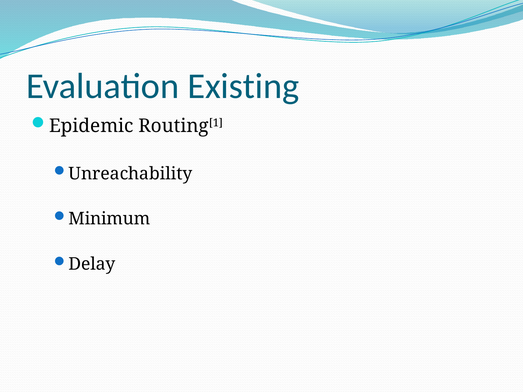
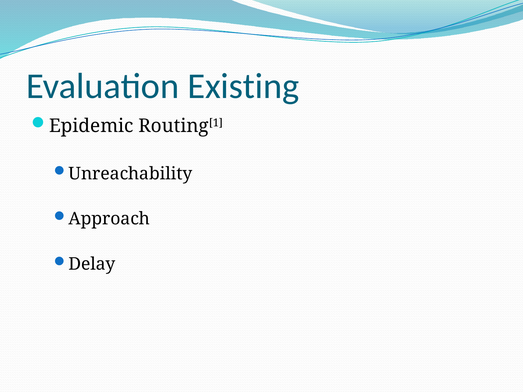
Minimum: Minimum -> Approach (109, 219)
